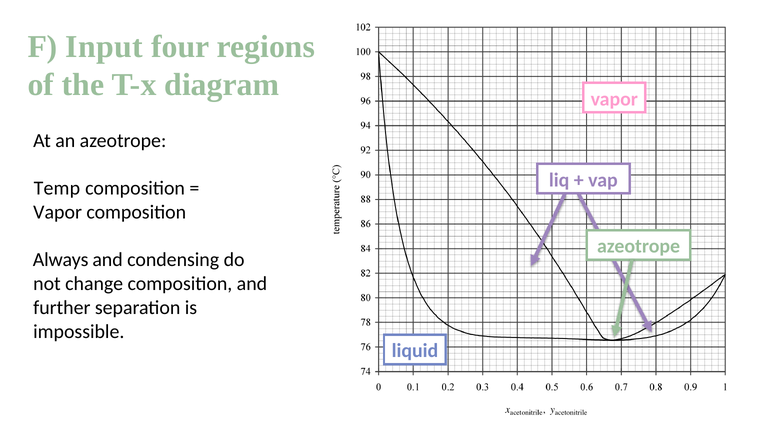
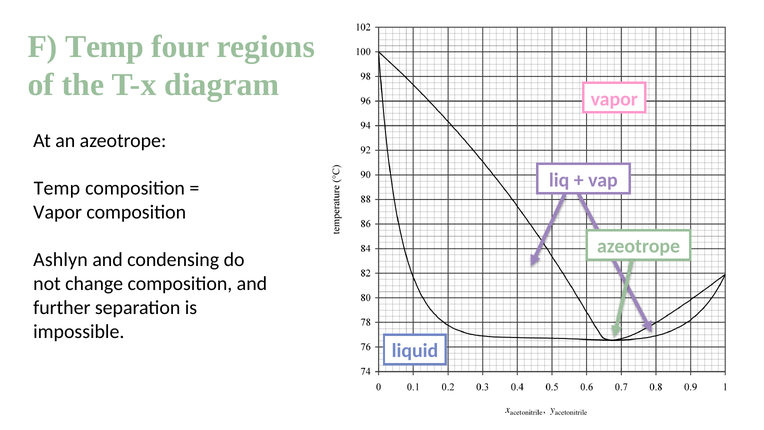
F Input: Input -> Temp (104, 47)
Always: Always -> Ashlyn (60, 260)
